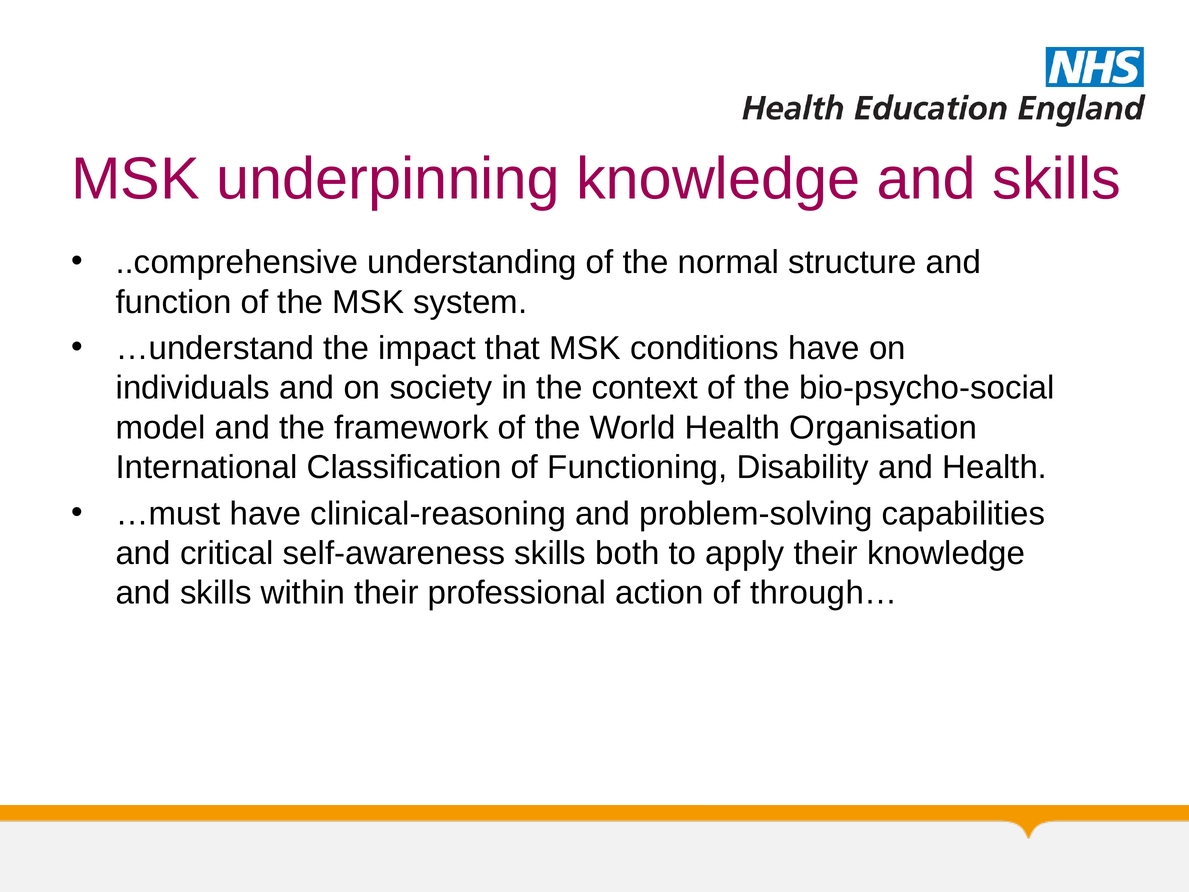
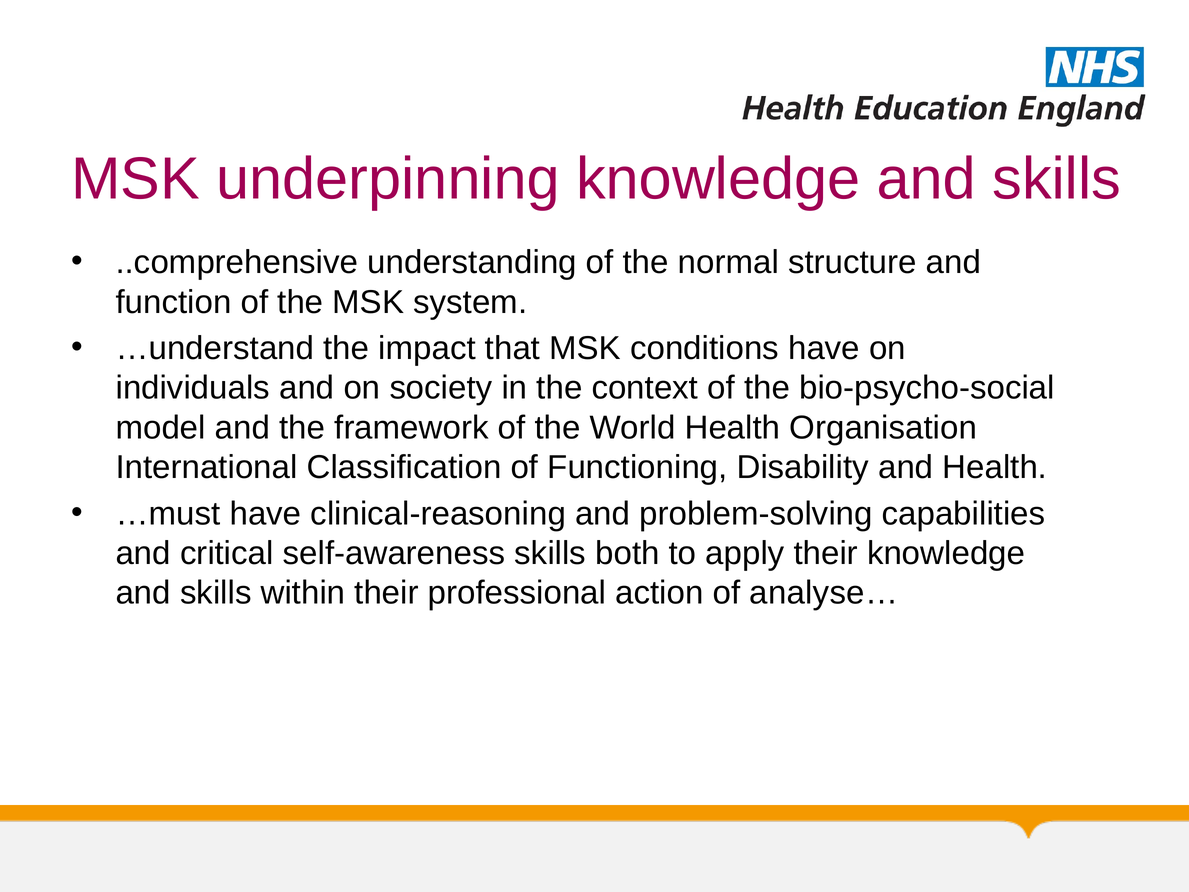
through…: through… -> analyse… (824, 593)
